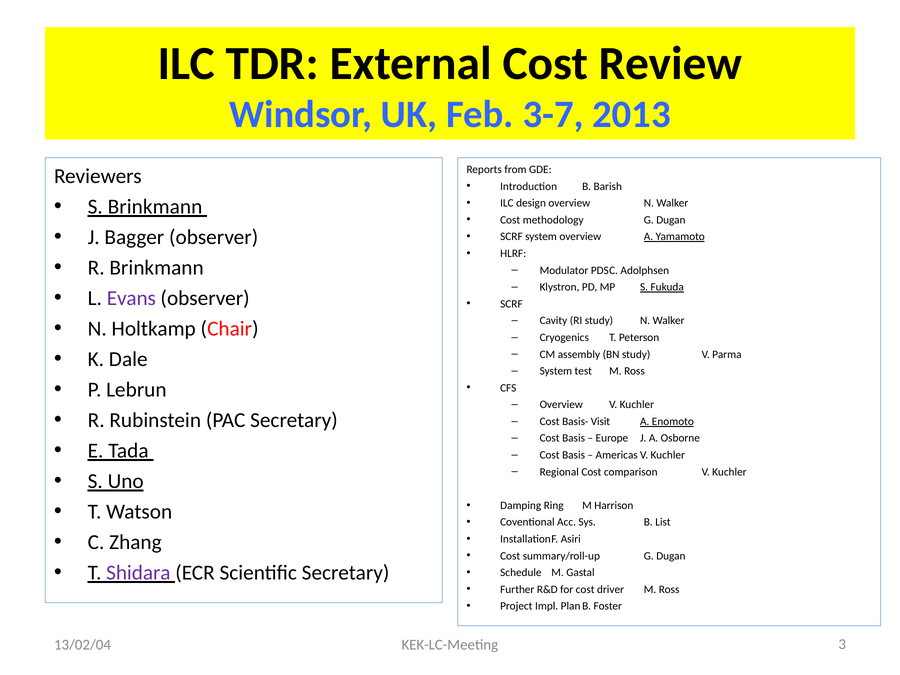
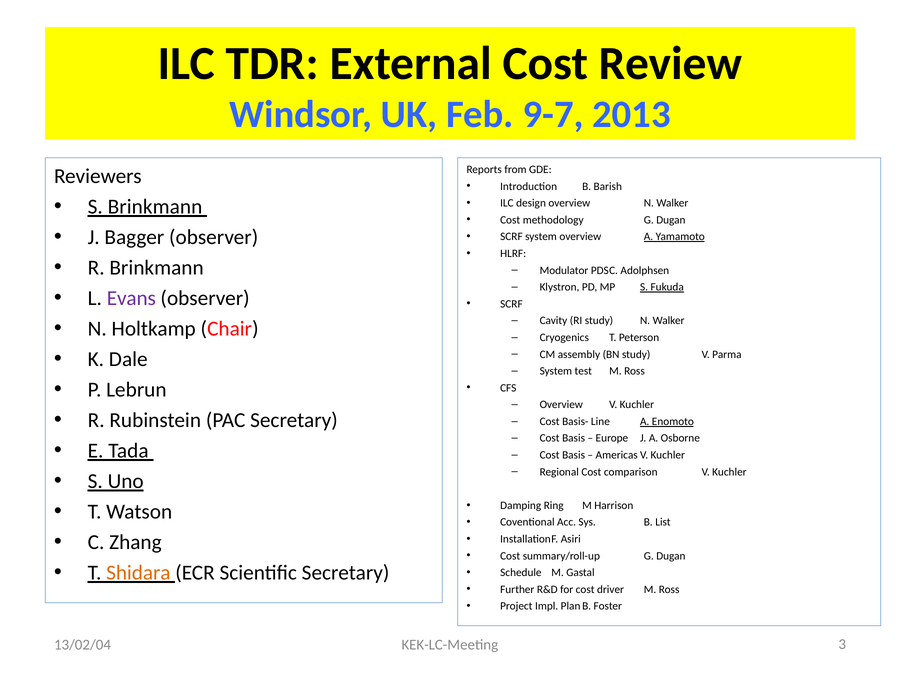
3-7: 3-7 -> 9-7 (553, 114)
Visit: Visit -> Line (600, 421)
Shidara colour: purple -> orange (138, 573)
